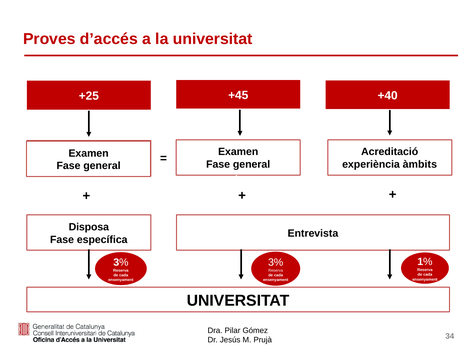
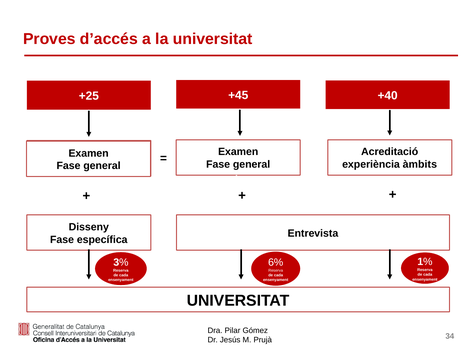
Disposa: Disposa -> Disseny (89, 227)
3%: 3% -> 6% (276, 262)
